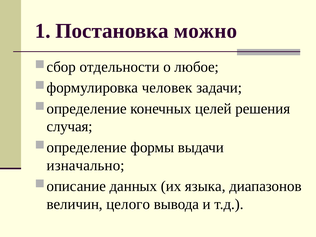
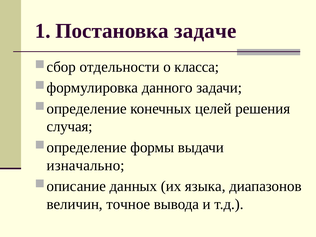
можно: можно -> задаче (205, 31)
любое: любое -> класса (197, 67)
человек: человек -> данного (167, 88)
целого: целого -> точное (128, 204)
